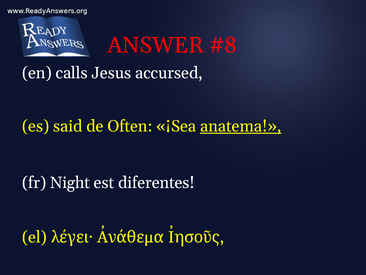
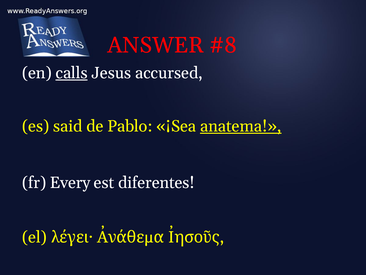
calls underline: none -> present (72, 73)
Often: Often -> Pablo (130, 126)
Night: Night -> Every (70, 182)
